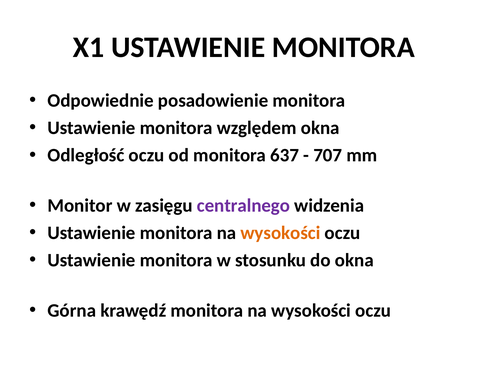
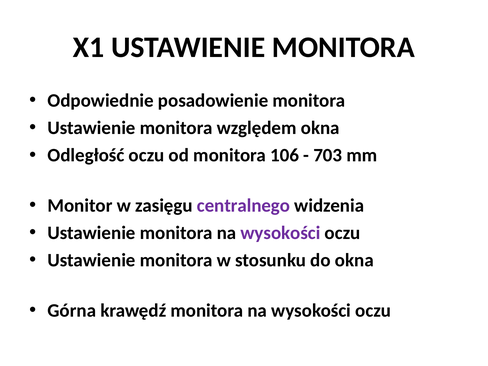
637: 637 -> 106 (285, 155)
707: 707 -> 703 (328, 155)
wysokości colour: orange -> purple (280, 233)
